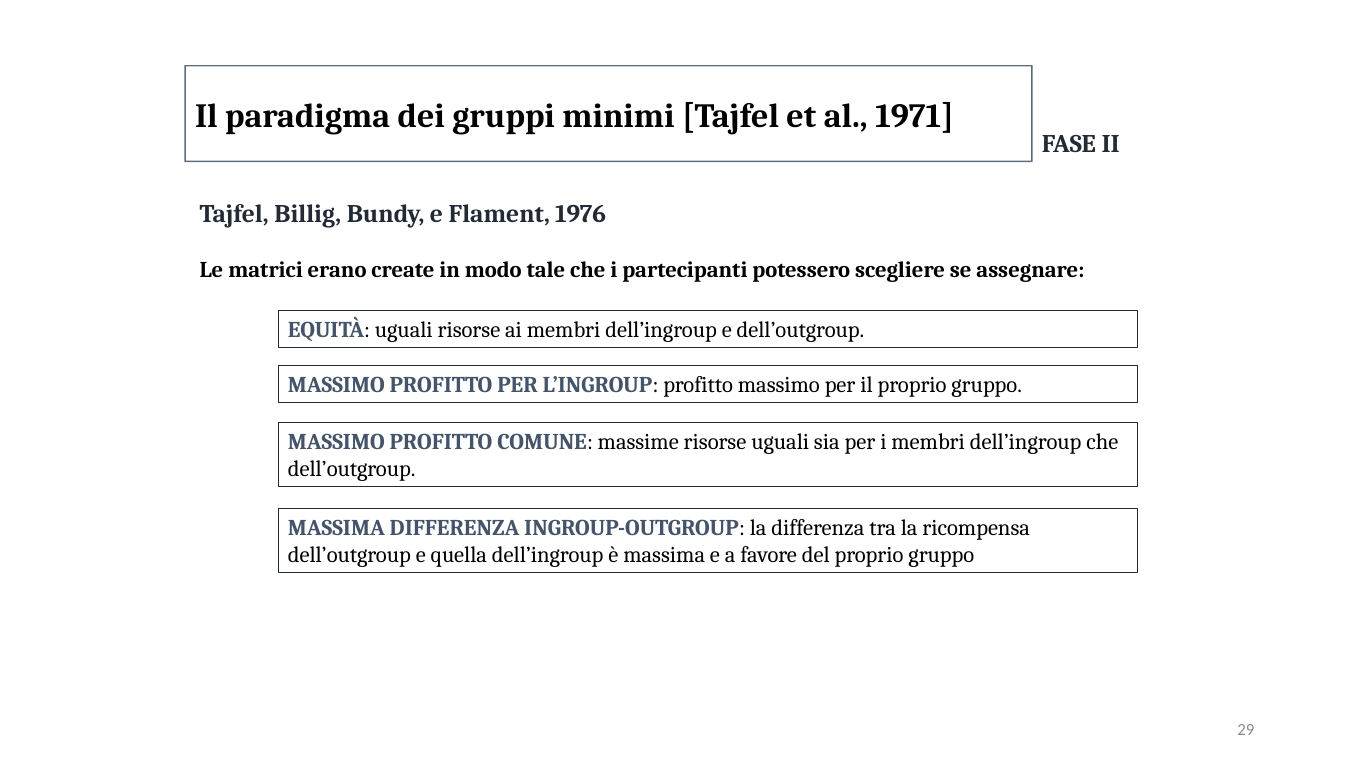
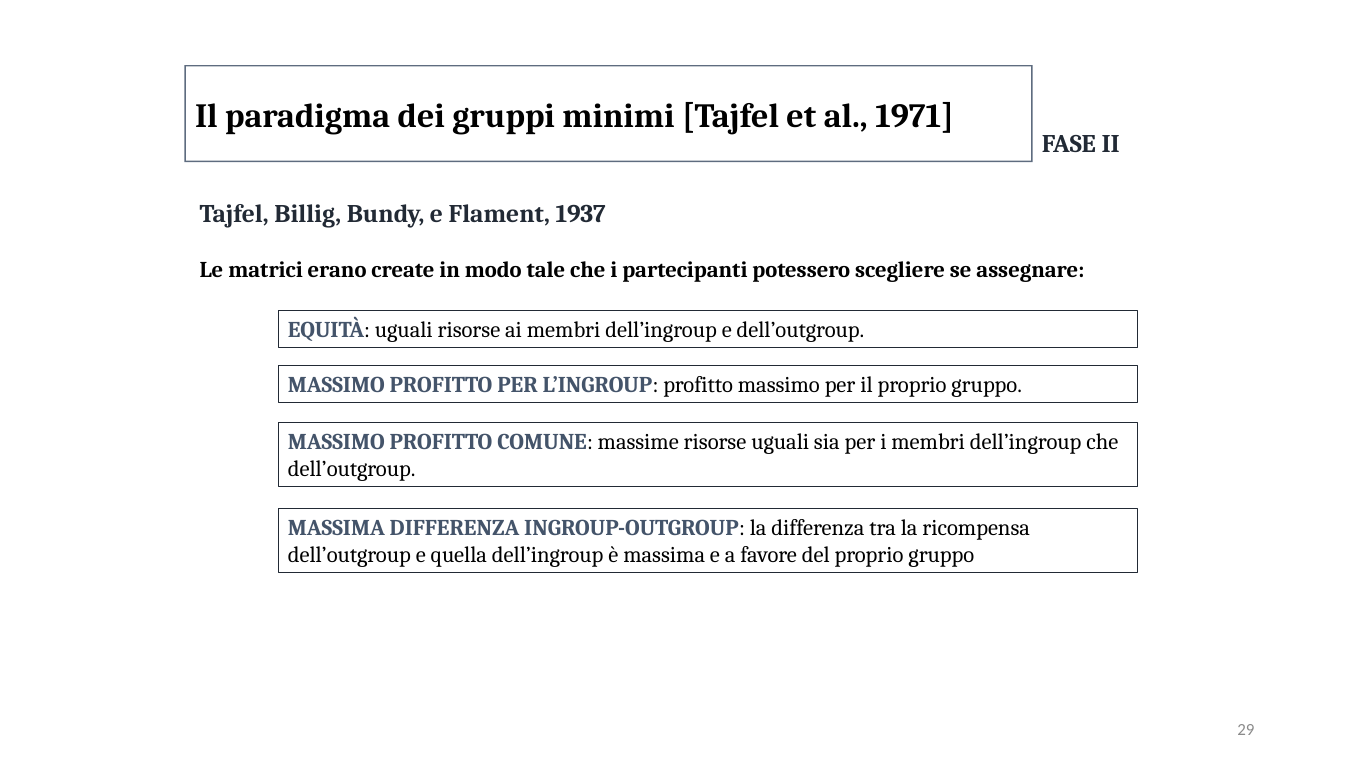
1976: 1976 -> 1937 (581, 214)
